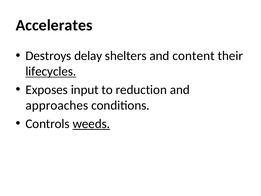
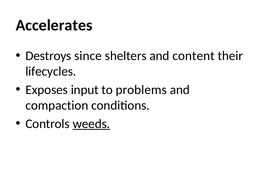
delay: delay -> since (88, 56)
lifecycles underline: present -> none (51, 71)
reduction: reduction -> problems (141, 90)
approaches: approaches -> compaction (57, 105)
